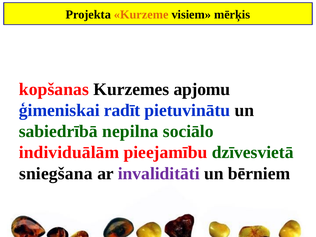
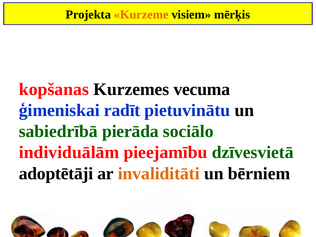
apjomu: apjomu -> vecuma (202, 89)
nepilna: nepilna -> pierāda (130, 131)
sniegšana: sniegšana -> adoptētāji (56, 174)
invaliditāti colour: purple -> orange (159, 174)
